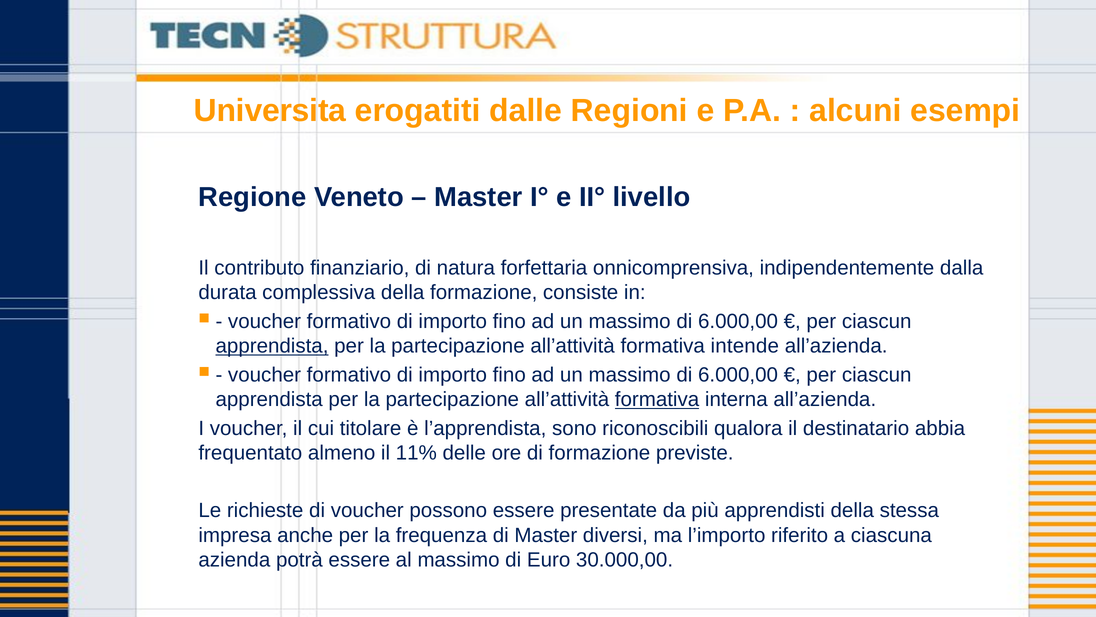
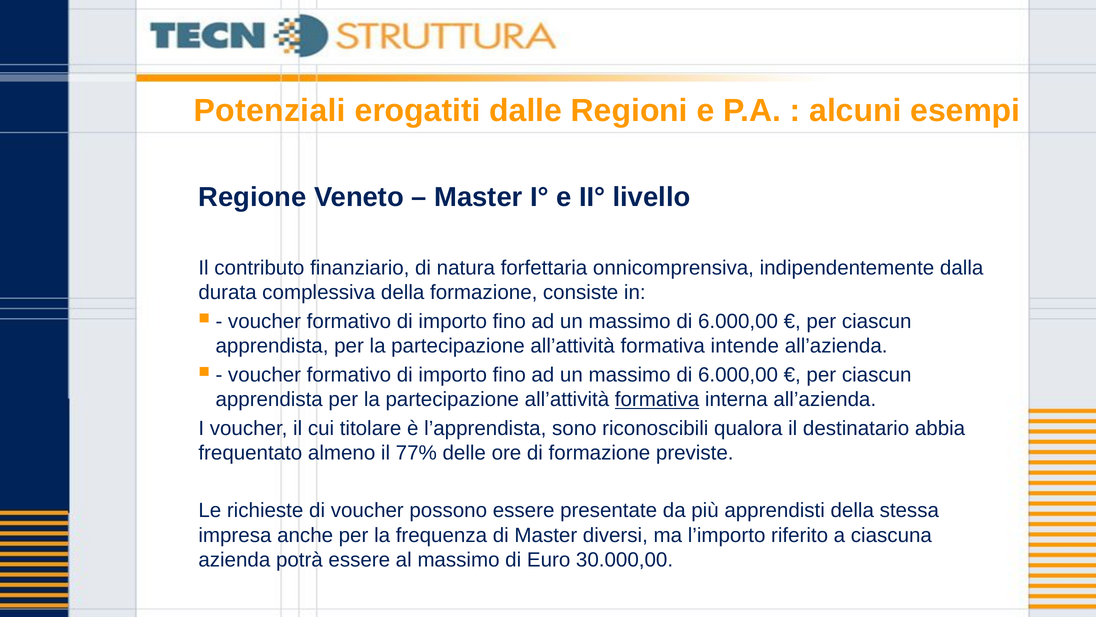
Universita: Universita -> Potenziali (270, 111)
apprendista underline: present -> none (272, 346)
11%: 11% -> 77% (416, 453)
